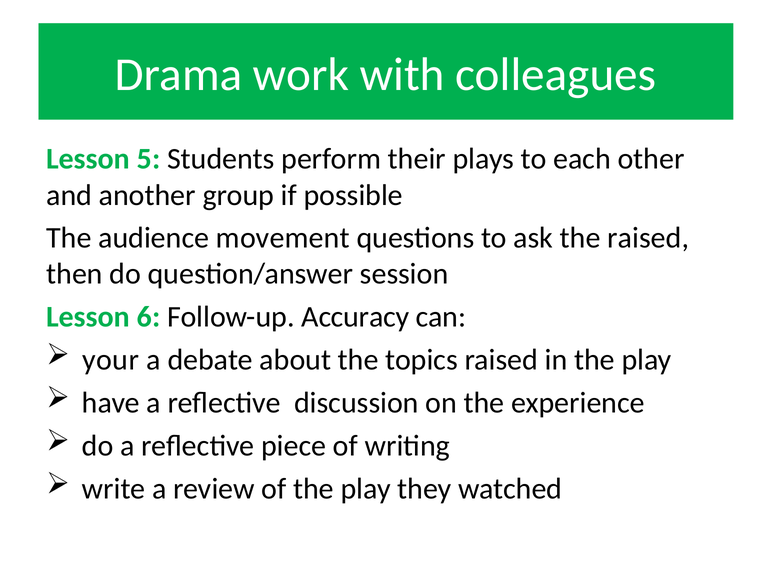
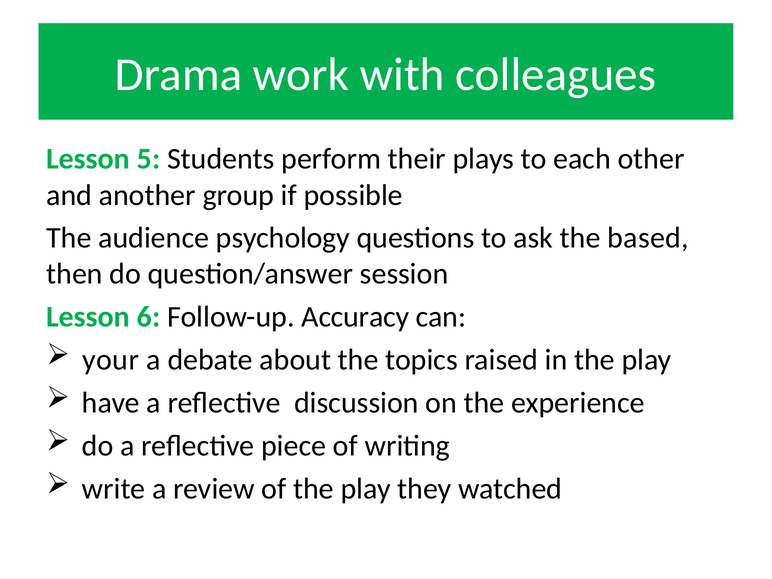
movement: movement -> psychology (283, 238)
the raised: raised -> based (648, 238)
